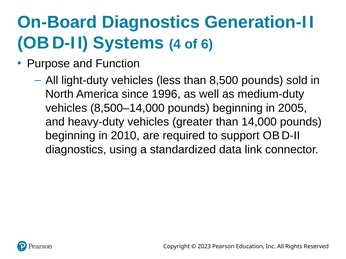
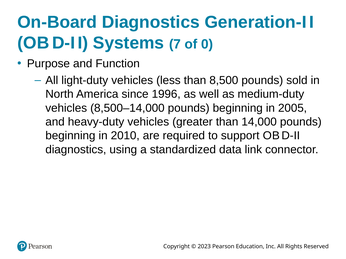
4: 4 -> 7 (175, 44)
6: 6 -> 0 (207, 44)
